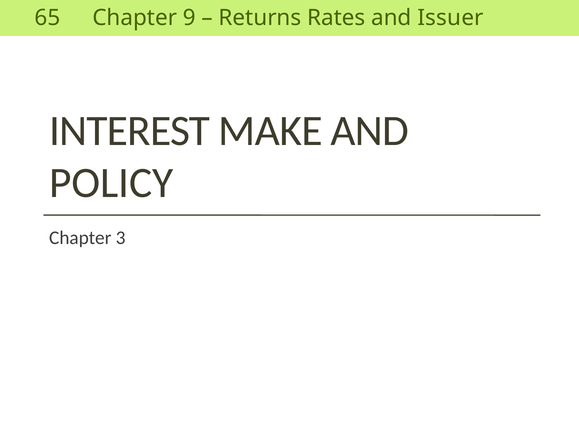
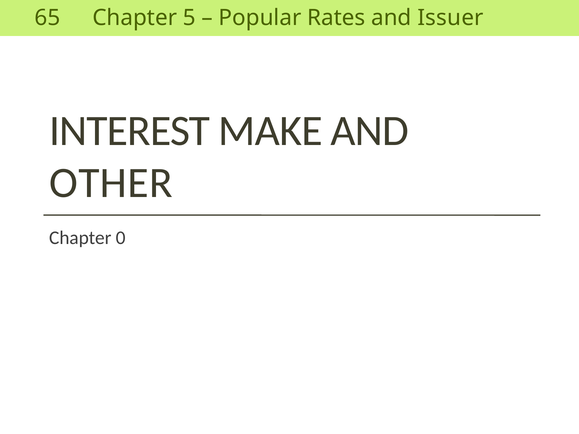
9: 9 -> 5 (189, 18)
Returns: Returns -> Popular (260, 18)
POLICY: POLICY -> OTHER (111, 183)
3: 3 -> 0 (121, 238)
